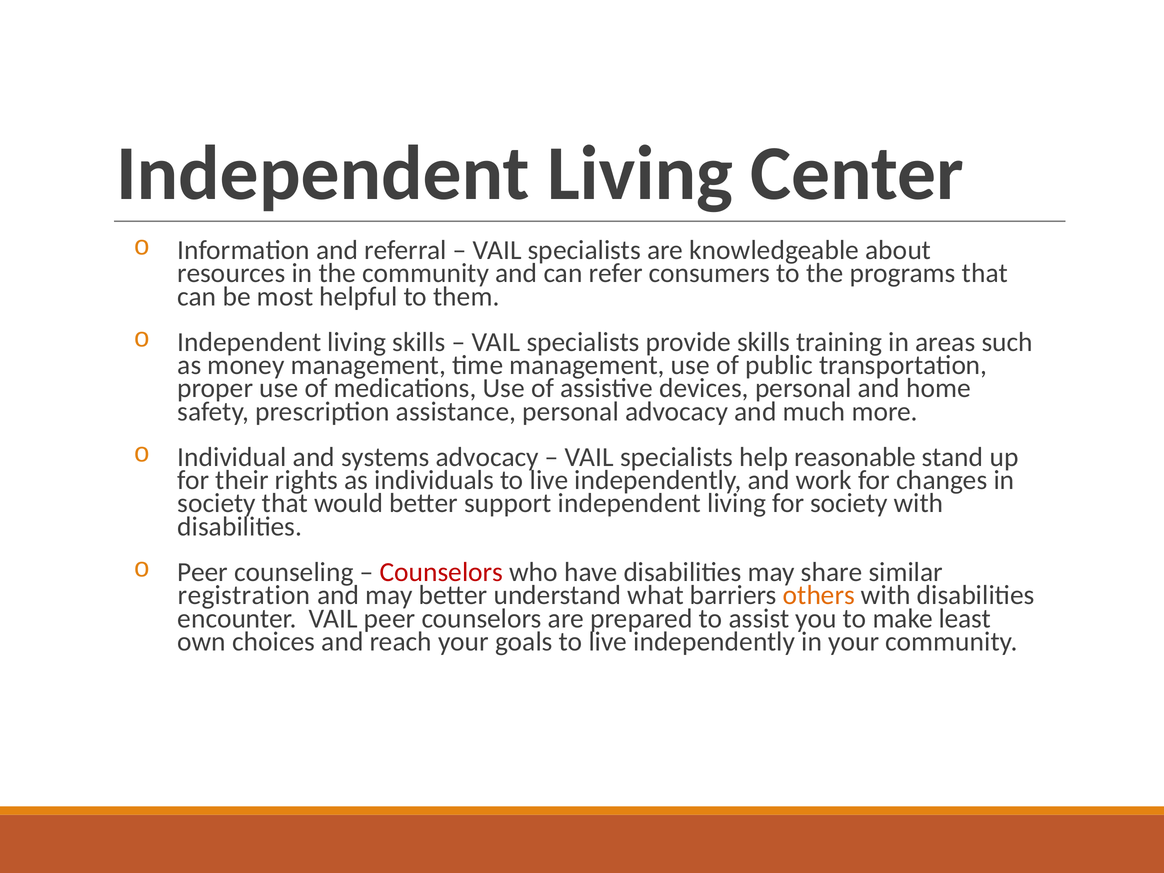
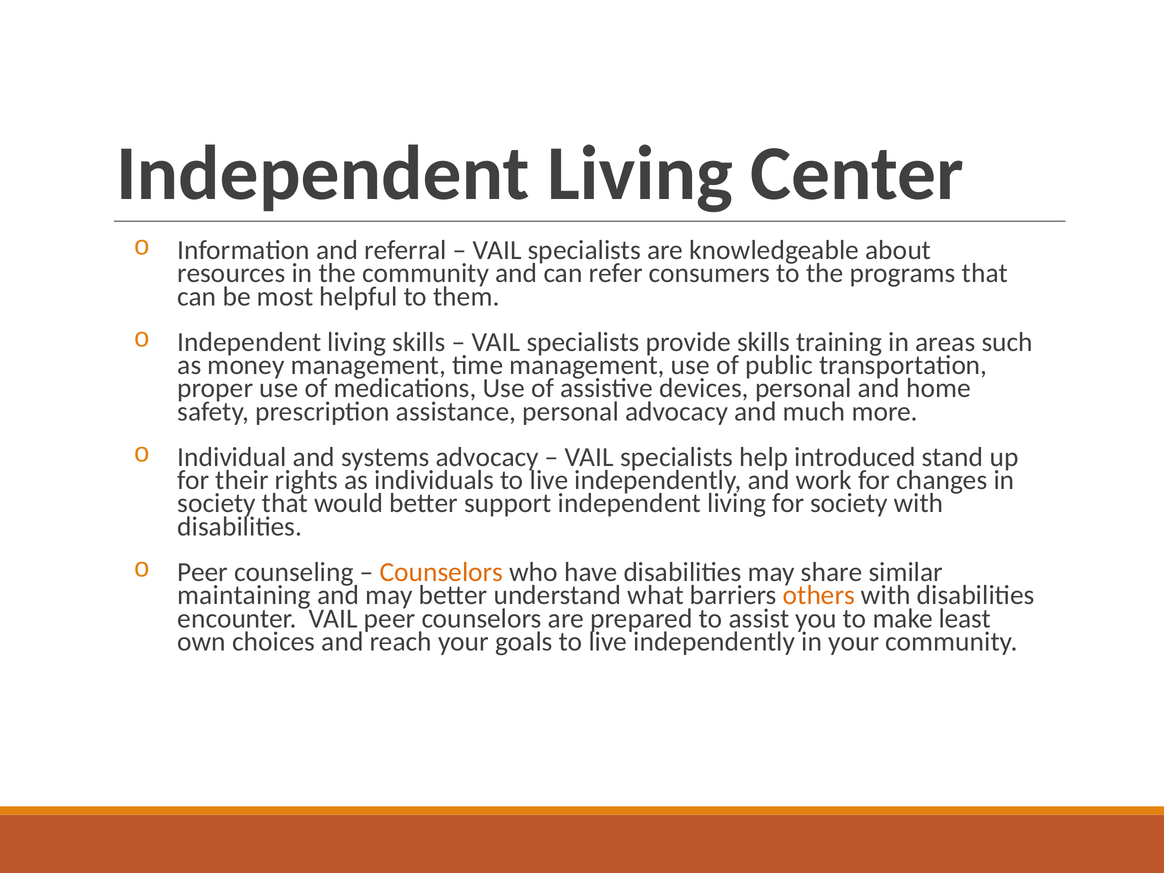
reasonable: reasonable -> introduced (855, 457)
Counselors colour: red -> orange (441, 572)
registration: registration -> maintaining (244, 595)
